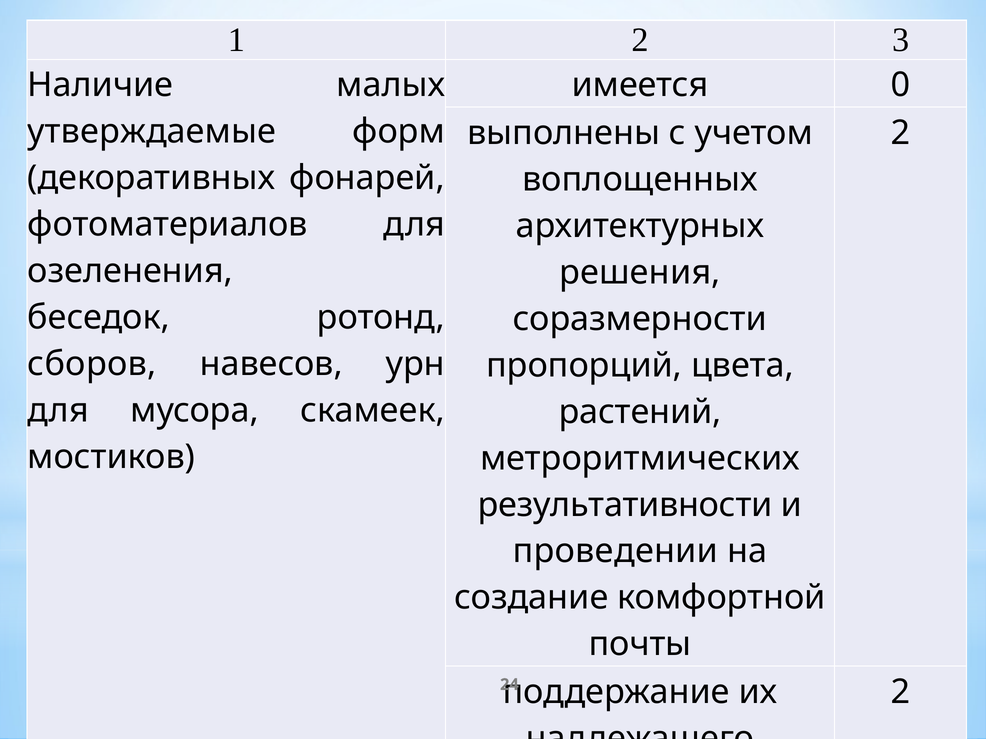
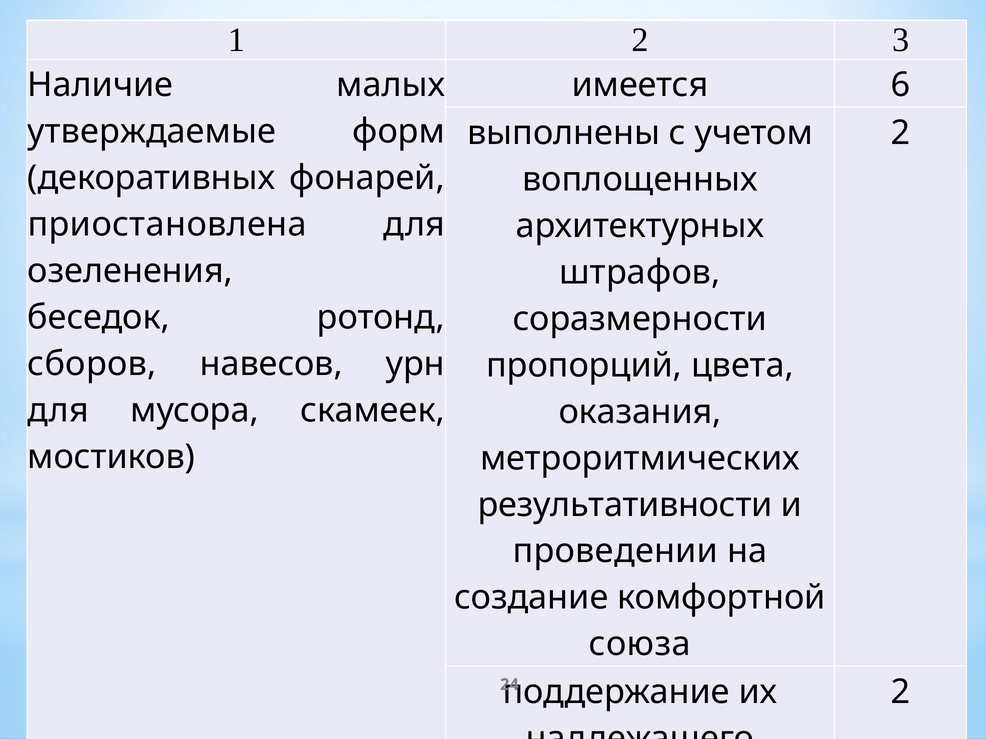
0: 0 -> 6 (901, 85)
фотоматериалов: фотоматериалов -> приостановлена (167, 225)
решения: решения -> штрафов (640, 273)
растений: растений -> оказания (640, 412)
почты: почты -> союза (640, 645)
